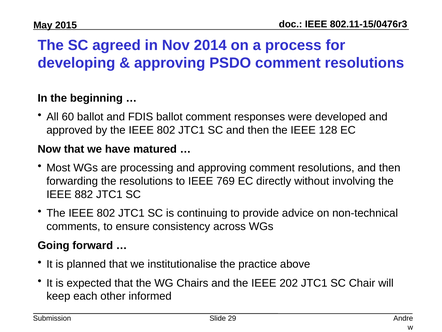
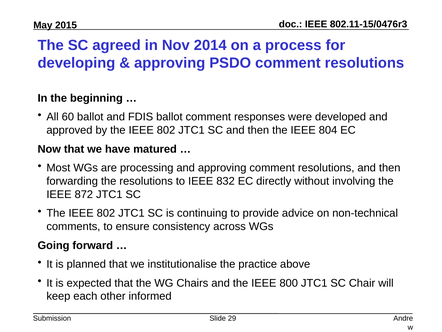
128: 128 -> 804 (328, 130)
769: 769 -> 832 (226, 181)
882: 882 -> 872 (84, 194)
202: 202 -> 800 (289, 283)
